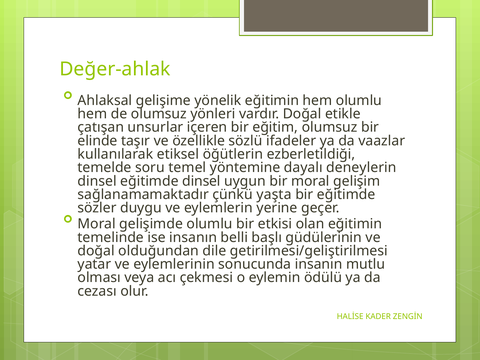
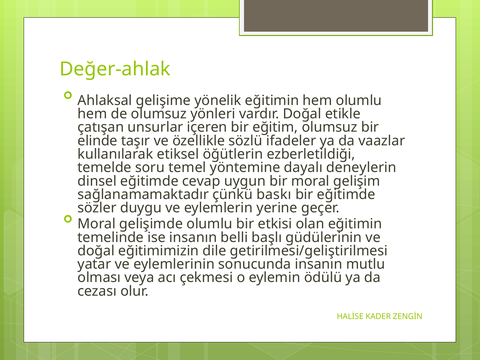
eğitimde dinsel: dinsel -> cevap (201, 181)
yaşta: yaşta -> baskı (274, 195)
olduğundan: olduğundan -> eğitimimizin (159, 251)
